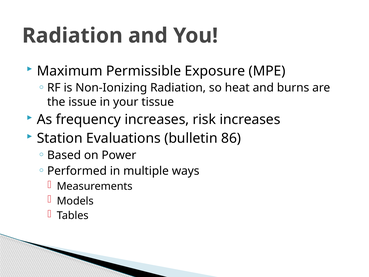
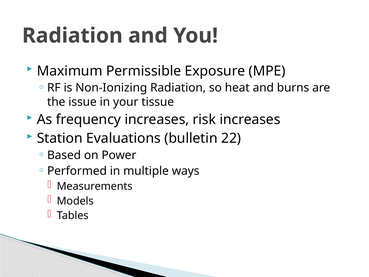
86: 86 -> 22 (231, 138)
